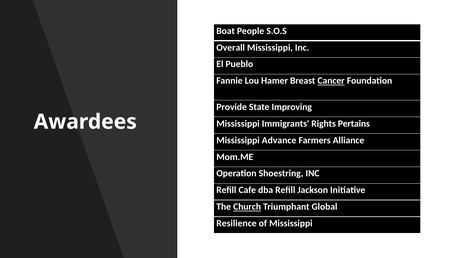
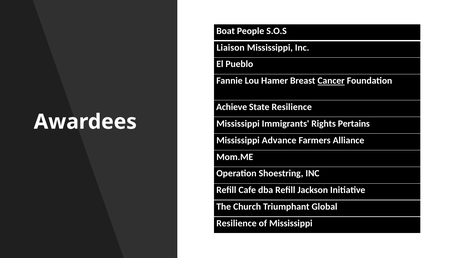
Overall: Overall -> Liaison (231, 48)
Provide: Provide -> Achieve (232, 107)
State Improving: Improving -> Resilience (292, 107)
Church underline: present -> none (247, 207)
